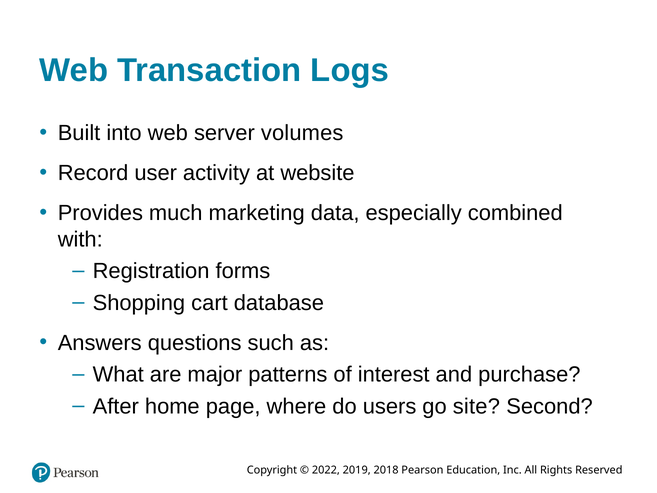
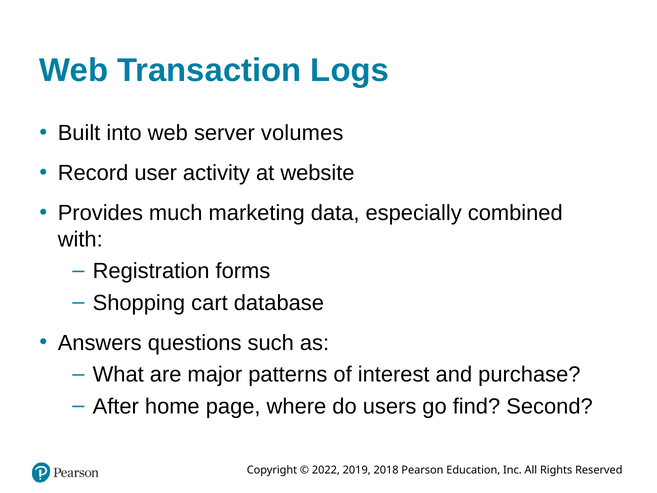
site: site -> find (476, 406)
